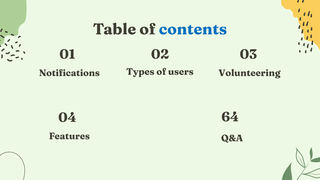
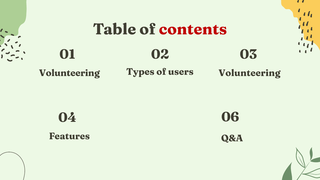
contents colour: blue -> red (193, 29)
Notifications: Notifications -> Volunteering (69, 73)
64: 64 -> 06 (230, 117)
